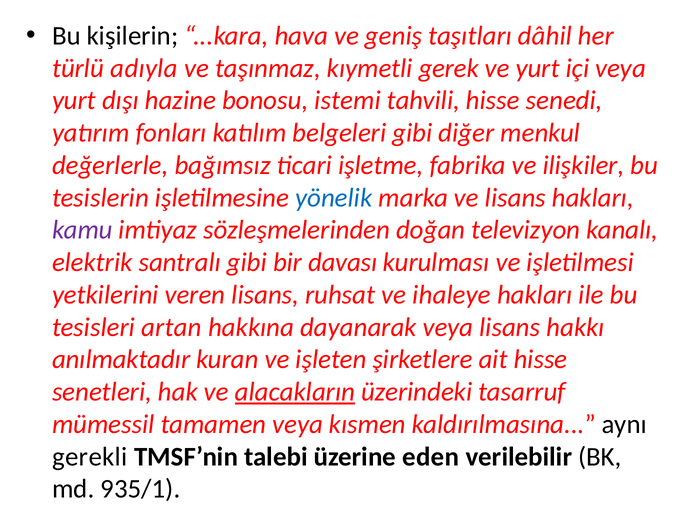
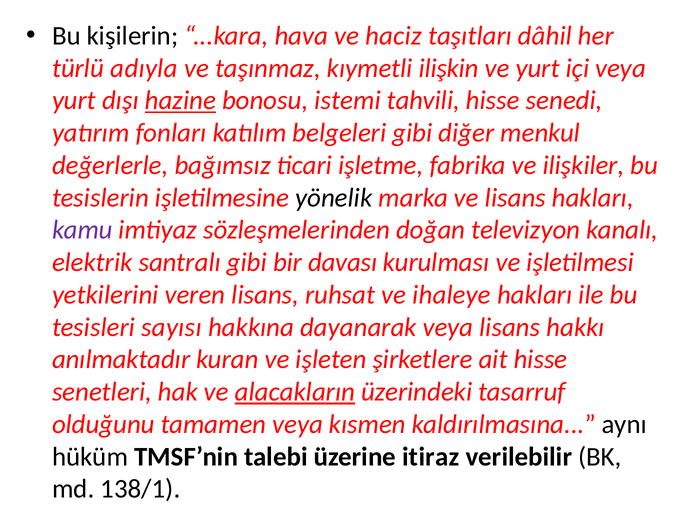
geniş: geniş -> haciz (394, 36)
gerek: gerek -> ilişkin (449, 68)
hazine underline: none -> present (180, 101)
yönelik colour: blue -> black (334, 198)
artan: artan -> sayısı (171, 327)
mümessil: mümessil -> olduğunu (103, 424)
gerekli: gerekli -> hüküm (90, 456)
eden: eden -> itiraz (431, 456)
935/1: 935/1 -> 138/1 (140, 489)
